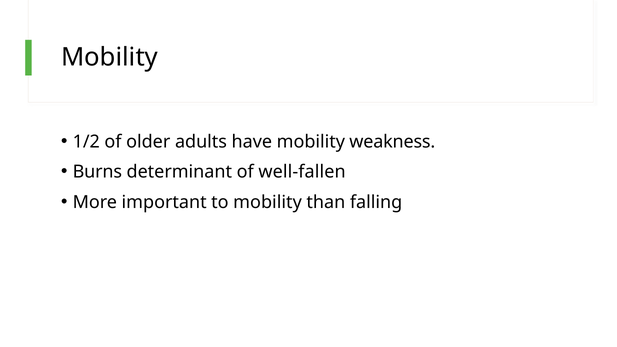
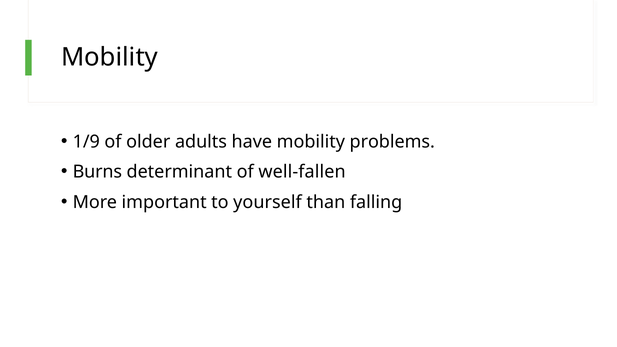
1/2: 1/2 -> 1/9 (86, 142)
weakness: weakness -> problems (392, 142)
to mobility: mobility -> yourself (268, 202)
